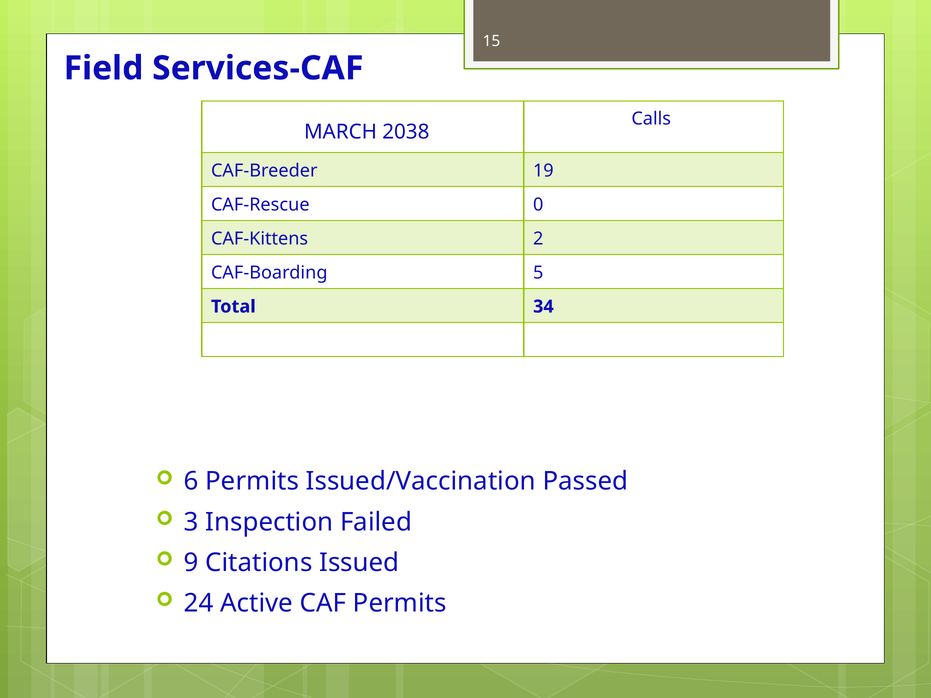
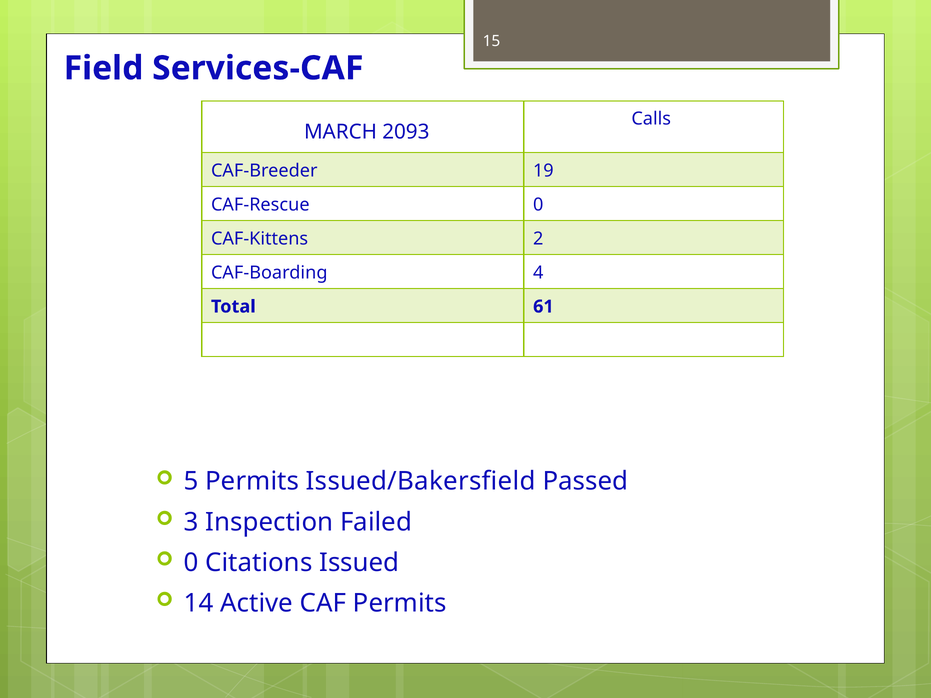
2038: 2038 -> 2093 (406, 132)
5: 5 -> 4 (538, 273)
34: 34 -> 61 (543, 307)
6: 6 -> 5 (191, 482)
Issued/Vaccination: Issued/Vaccination -> Issued/Bakersfield (421, 482)
9: 9 -> 0 (191, 563)
24: 24 -> 14 (199, 603)
